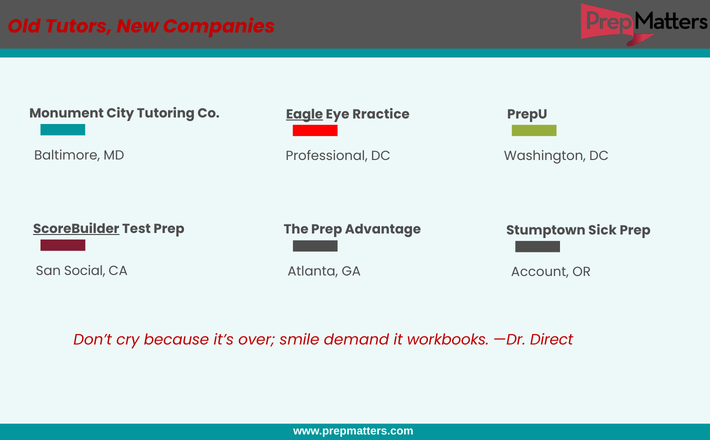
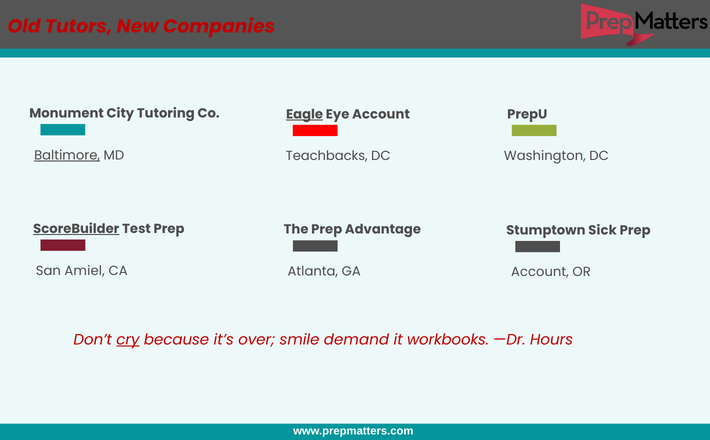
Eye Rractice: Rractice -> Account (381, 114)
Baltimore underline: none -> present (67, 155)
Professional: Professional -> Teachbacks (327, 156)
Social: Social -> Amiel (85, 270)
cry underline: none -> present (128, 339)
Direct: Direct -> Hours (552, 339)
